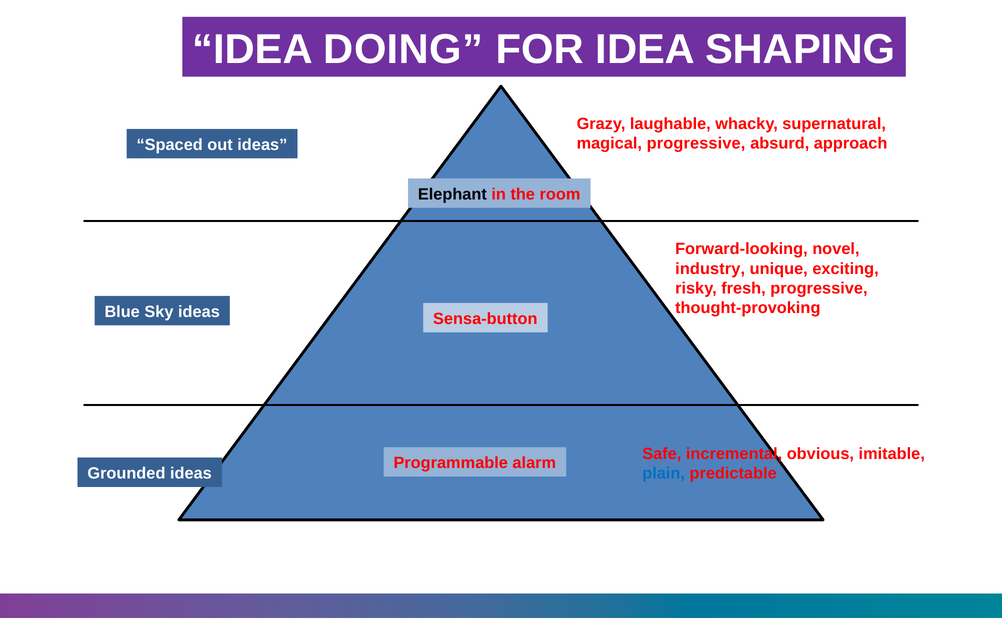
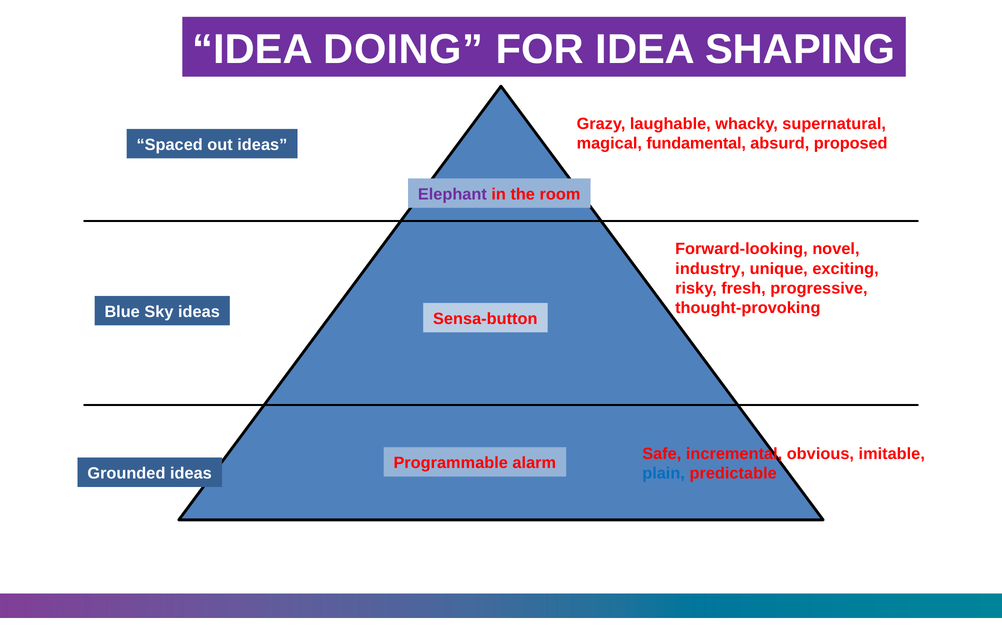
magical progressive: progressive -> fundamental (696, 143)
approach: approach -> proposed (851, 143)
Elephant colour: black -> purple (452, 194)
